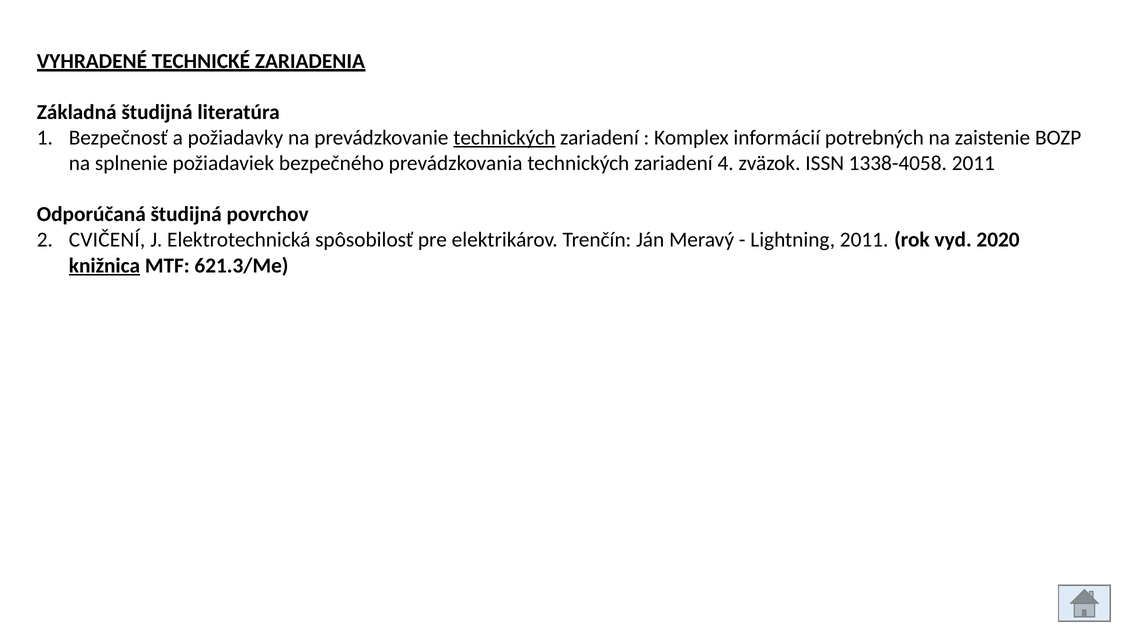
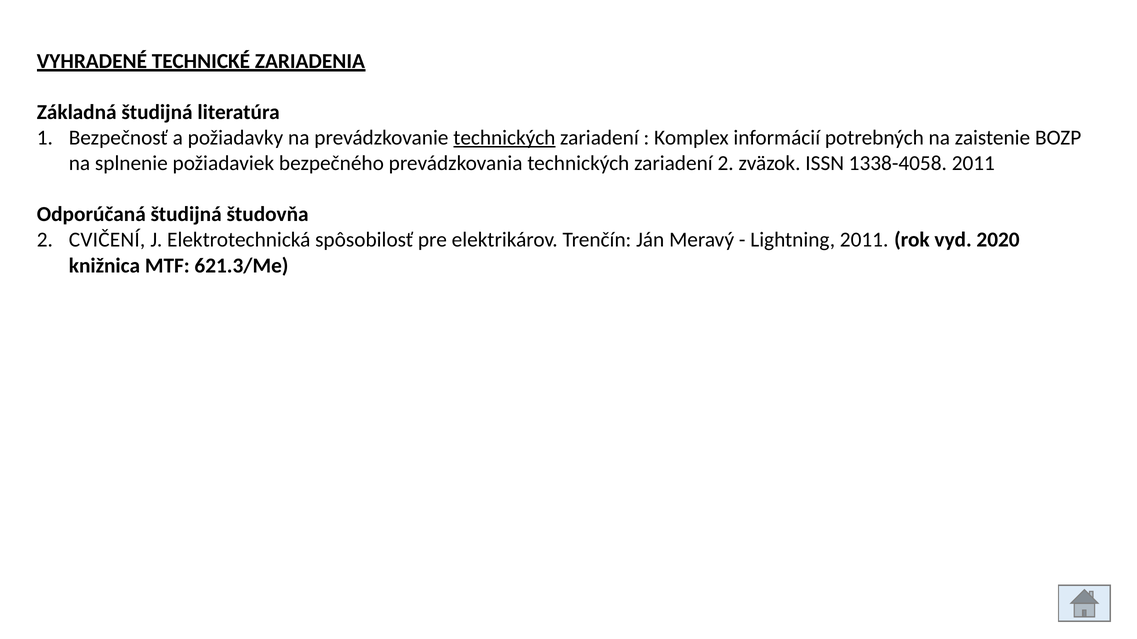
zariadení 4: 4 -> 2 (726, 163)
povrchov: povrchov -> študovňa (268, 215)
knižnica underline: present -> none (104, 266)
